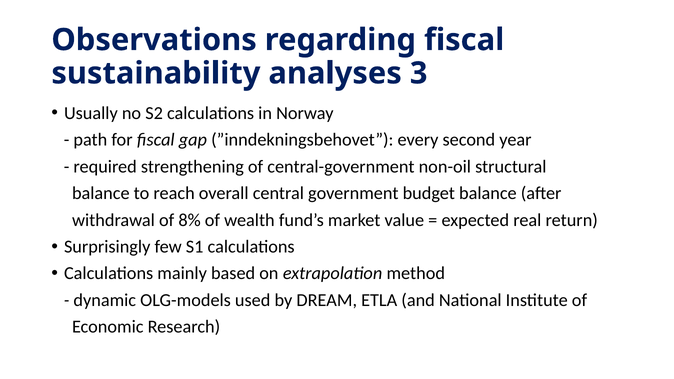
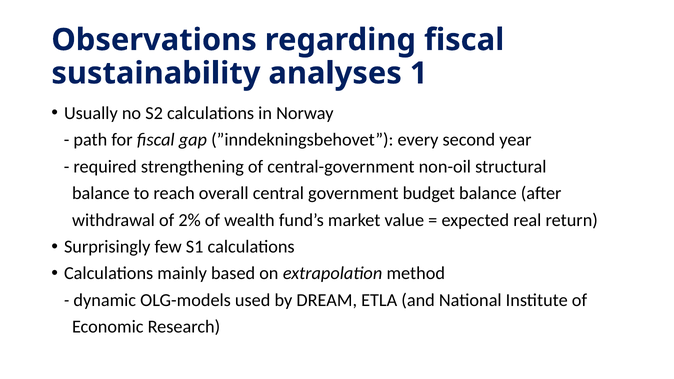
3: 3 -> 1 (419, 73)
8%: 8% -> 2% (190, 220)
